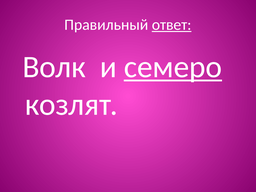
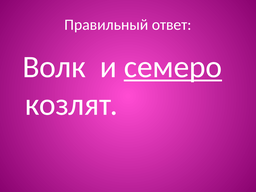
ответ underline: present -> none (172, 25)
